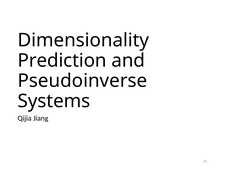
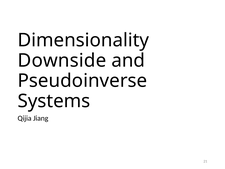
Prediction: Prediction -> Downside (62, 60)
